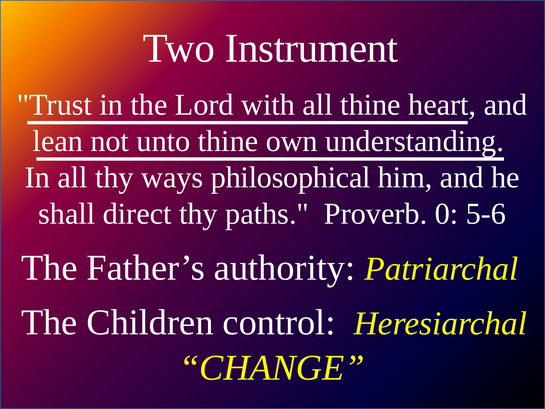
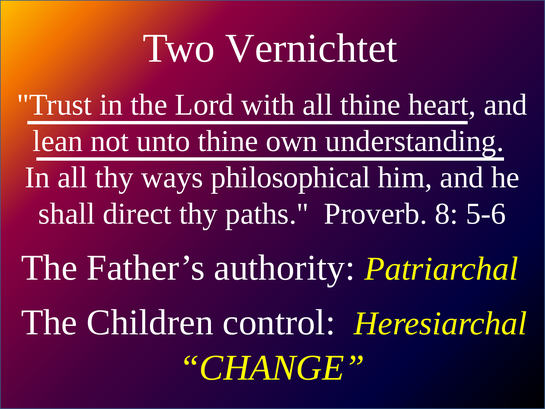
Instrument: Instrument -> Vernichtet (311, 48)
0: 0 -> 8 (447, 214)
